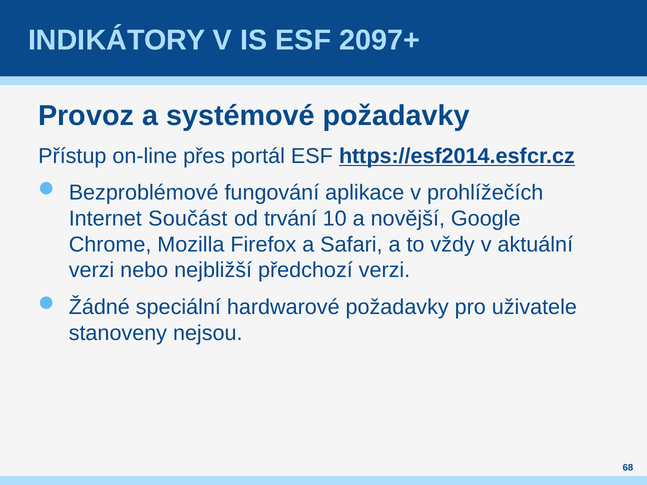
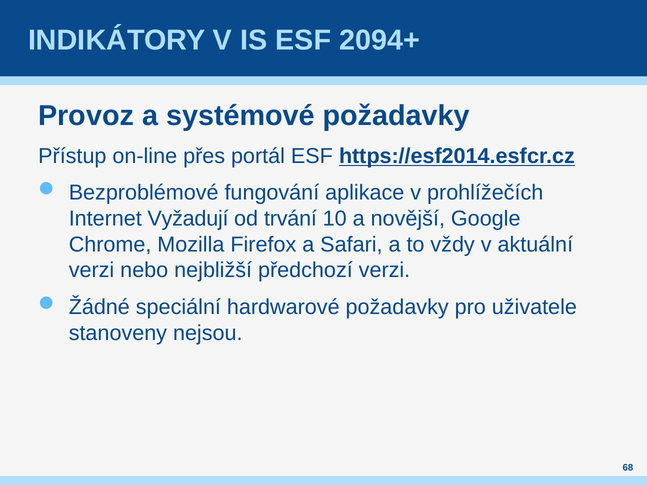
2097+: 2097+ -> 2094+ (380, 40)
Součást: Součást -> Vyžadují (188, 219)
